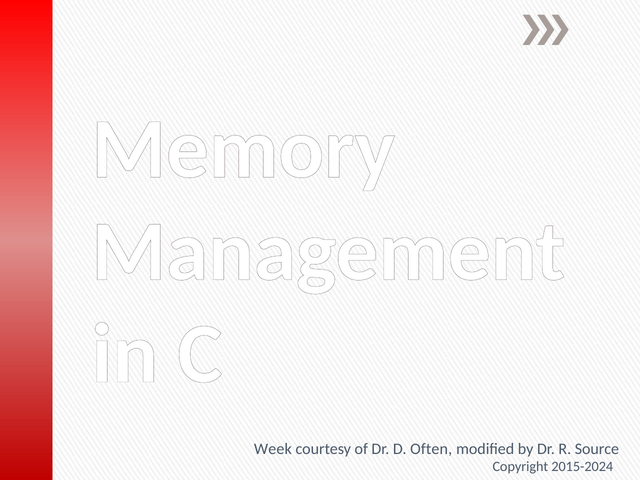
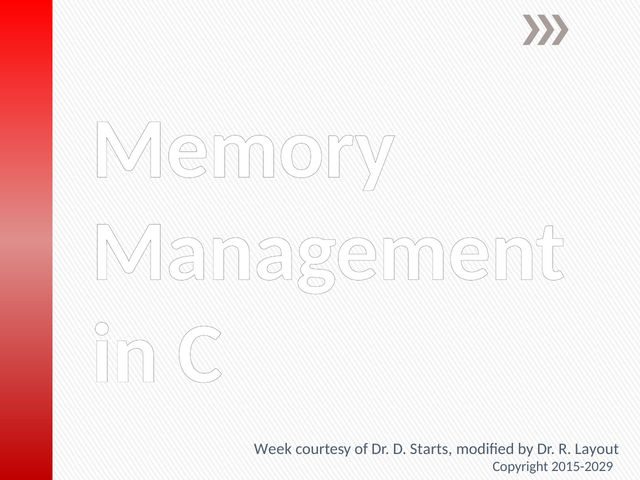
Often: Often -> Starts (431, 449)
Source: Source -> Layout (597, 449)
2015-2024: 2015-2024 -> 2015-2029 (582, 467)
